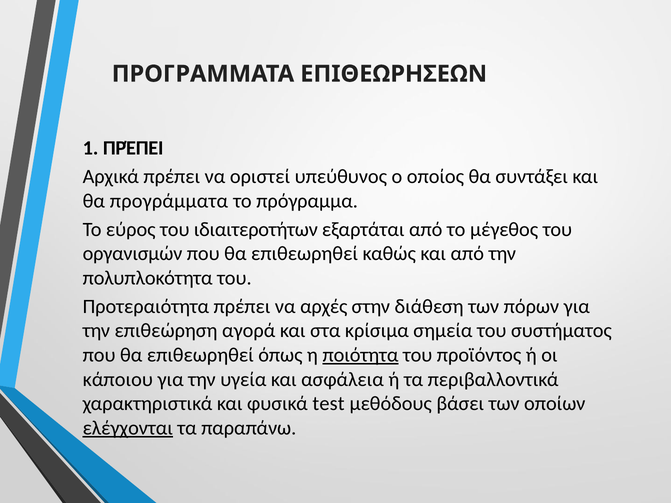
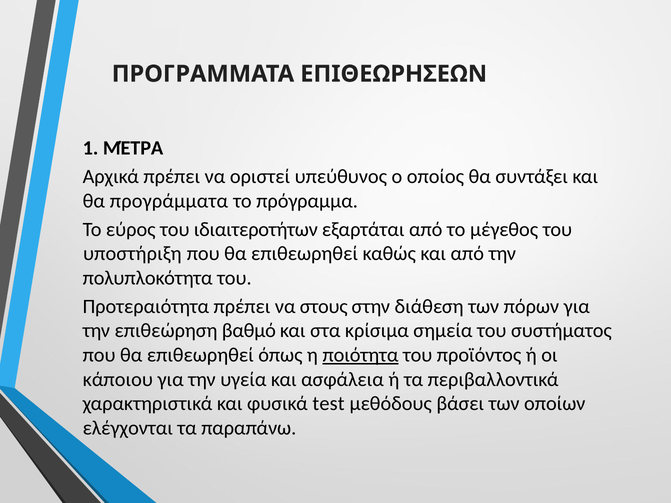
1 ΠΡΈΠΕΙ: ΠΡΈΠΕΙ -> ΜΈΤΡΑ (133, 148)
οργανισμών: οργανισμών -> υποστήριξη (132, 254)
αρχές: αρχές -> στους (324, 307)
αγορά: αγορά -> βαθμό (249, 331)
ελέγχονται underline: present -> none (128, 428)
